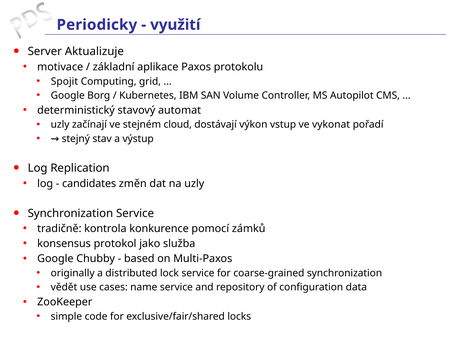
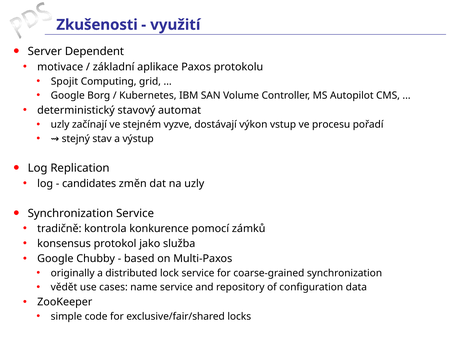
Periodicky: Periodicky -> Zkušenosti (97, 25)
Aktualizuje: Aktualizuje -> Dependent (94, 52)
cloud: cloud -> vyzve (178, 125)
vykonat: vykonat -> procesu (331, 125)
